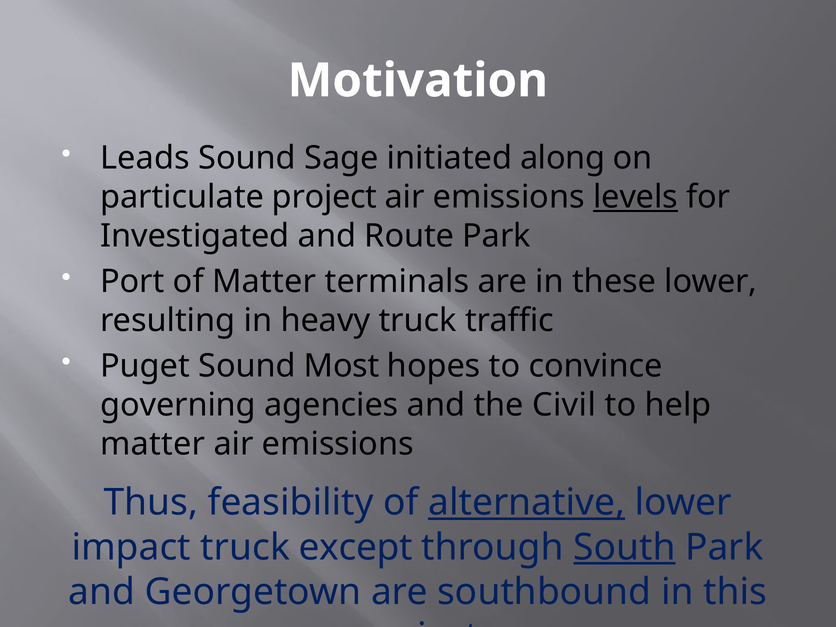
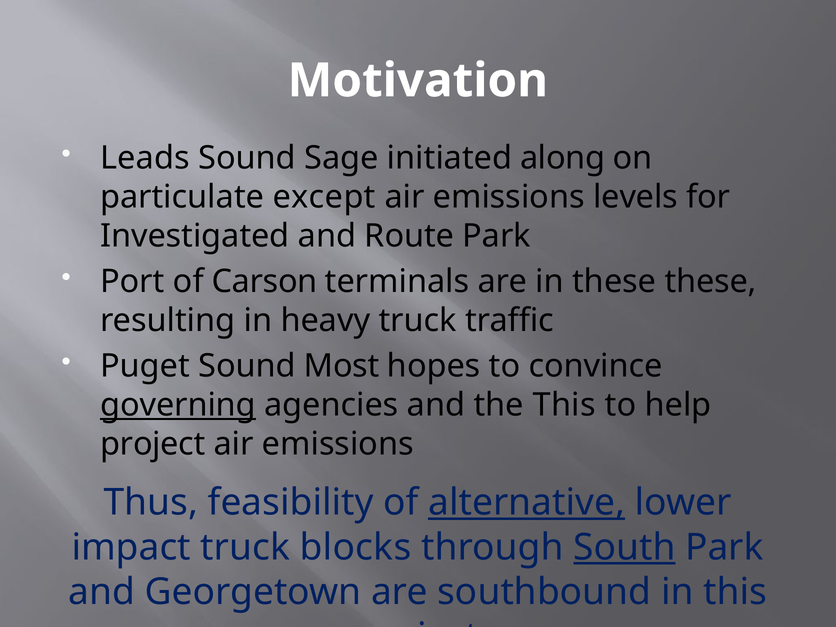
particulate project: project -> except (324, 197)
levels underline: present -> none (636, 197)
of Matter: Matter -> Carson (264, 282)
these lower: lower -> these (711, 282)
governing underline: none -> present (178, 405)
the Civil: Civil -> This (564, 405)
matter: matter -> project (153, 444)
except: except -> blocks (355, 547)
